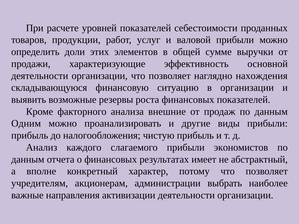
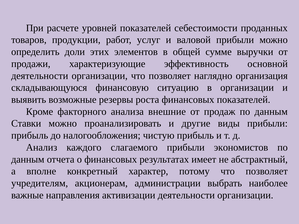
нахождения: нахождения -> организация (262, 76)
Одним: Одним -> Ставки (26, 124)
